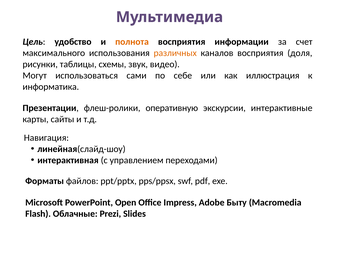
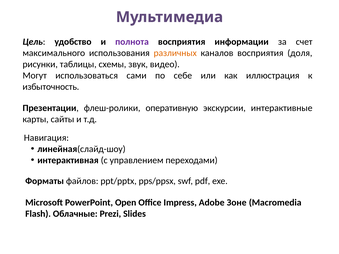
полнота colour: orange -> purple (132, 42)
информатика: информатика -> избыточность (51, 87)
Быту: Быту -> Зоне (237, 203)
